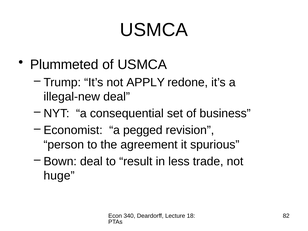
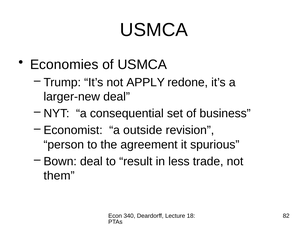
Plummeted: Plummeted -> Economies (64, 65)
illegal-new: illegal-new -> larger-new (72, 97)
pegged: pegged -> outside (143, 130)
huge: huge -> them (59, 176)
